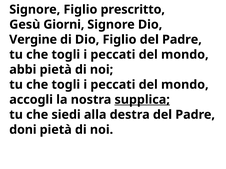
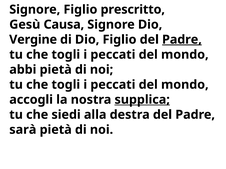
Giorni: Giorni -> Causa (64, 25)
Padre underline: none -> present (182, 40)
doni: doni -> sarà (23, 130)
